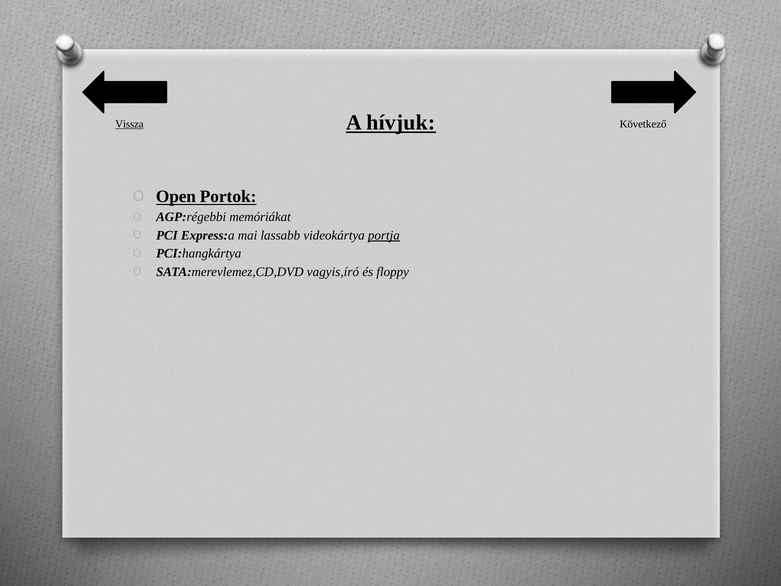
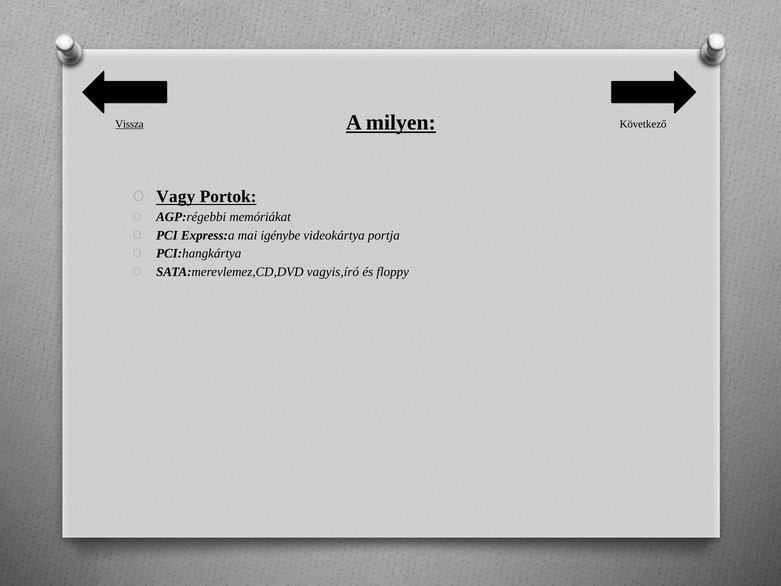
hívjuk: hívjuk -> milyen (401, 123)
Open: Open -> Vagy (176, 197)
lassabb: lassabb -> igénybe (280, 235)
portja underline: present -> none (384, 235)
